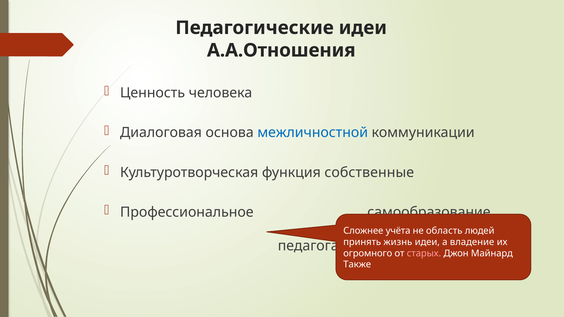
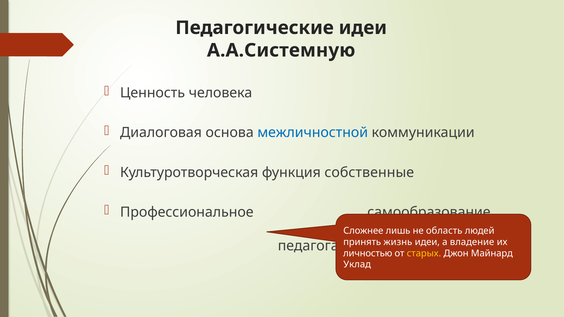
А.А.Отношения: А.А.Отношения -> А.А.Системную (281, 50)
учёта: учёта -> лишь (398, 231)
огромного: огромного -> личностью (368, 253)
старых colour: pink -> yellow (424, 253)
Также: Также -> Уклад (357, 265)
